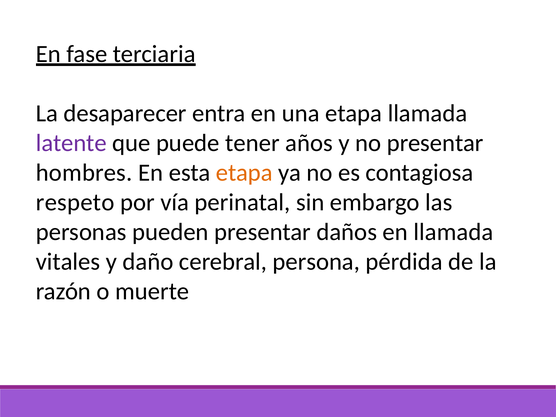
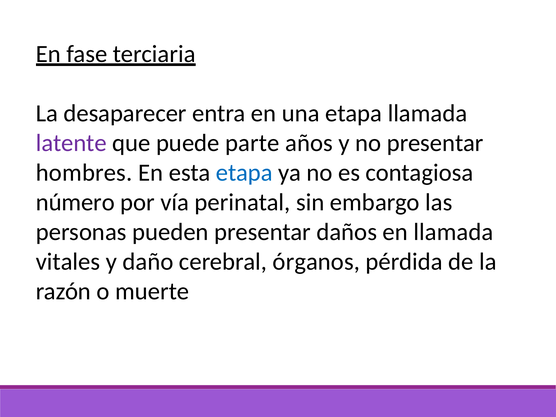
tener: tener -> parte (252, 143)
etapa colour: orange -> blue (244, 173)
respeto: respeto -> número (75, 202)
persona: persona -> órganos (316, 262)
